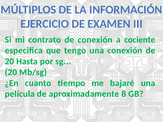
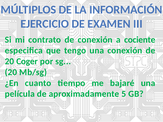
Hasta: Hasta -> Coger (27, 61)
8: 8 -> 5 (124, 94)
